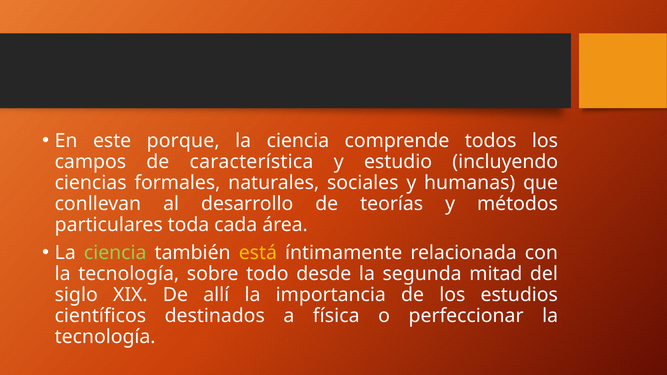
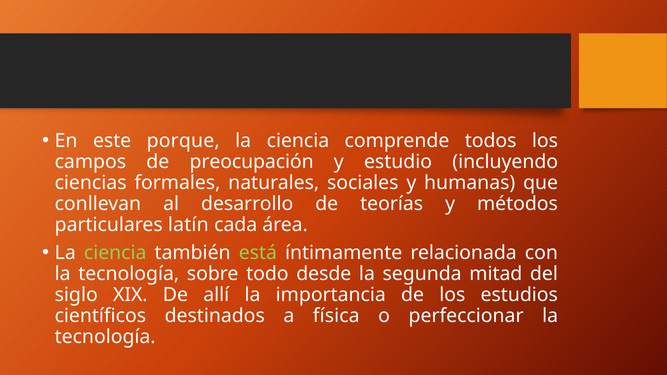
característica: característica -> preocupación (252, 162)
toda: toda -> latín (188, 225)
está colour: yellow -> light green (258, 253)
